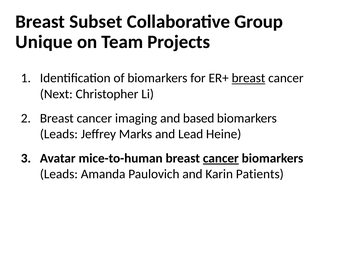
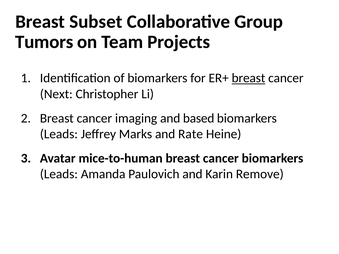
Unique: Unique -> Tumors (44, 42)
Lead: Lead -> Rate (191, 134)
cancer underline: present -> none (221, 158)
Patients: Patients -> Remove (260, 174)
